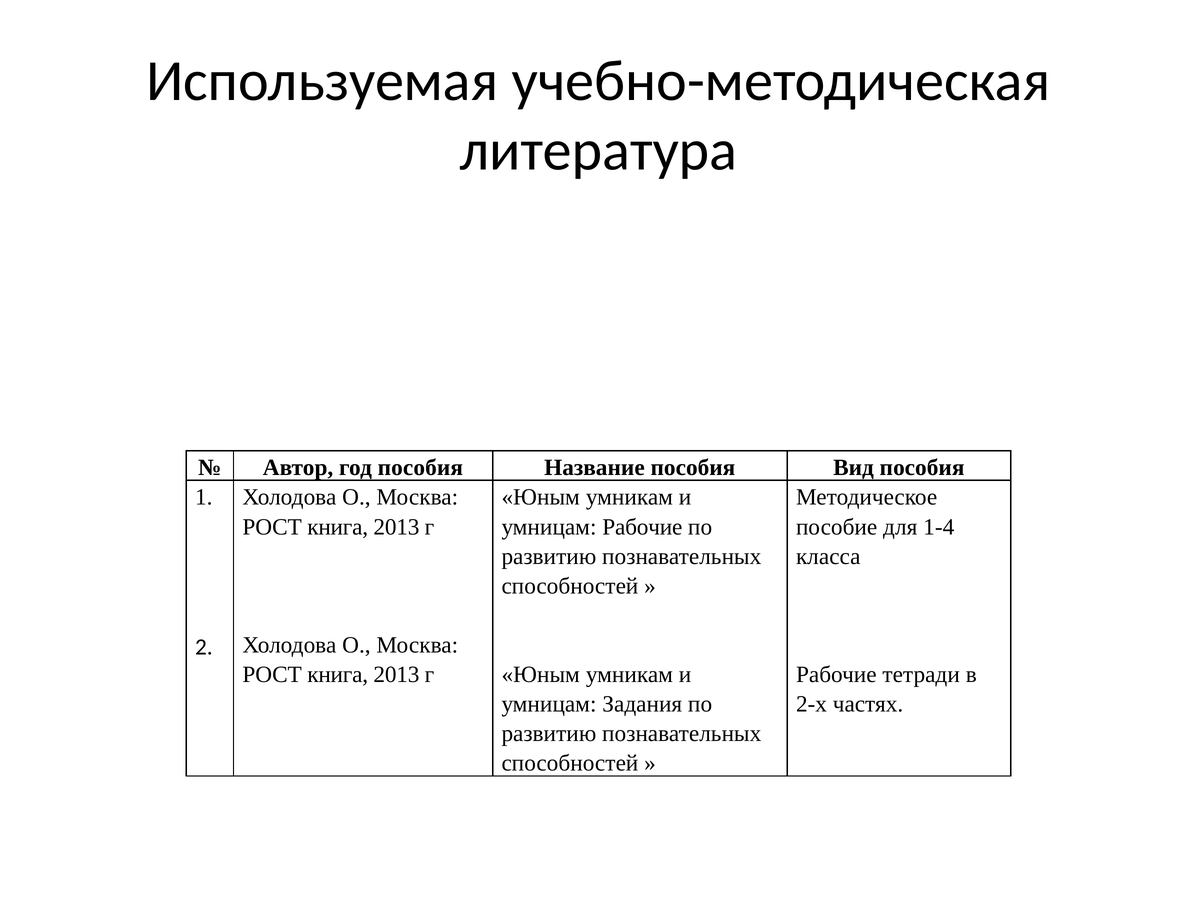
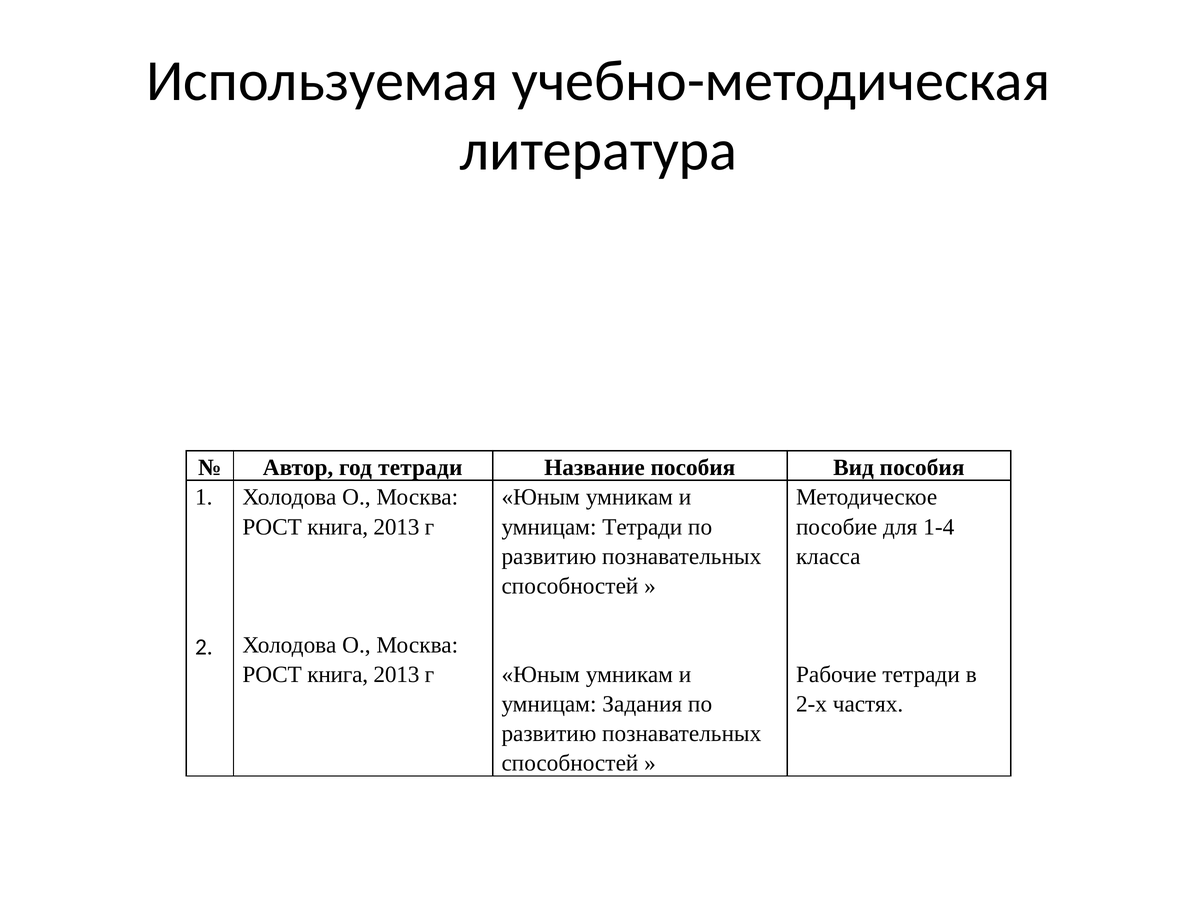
год пособия: пособия -> тетради (420, 468)
умницам Рабочие: Рабочие -> Тетради (642, 527)
